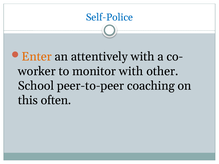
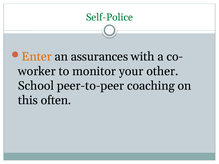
Self-Police colour: blue -> green (109, 17)
attentively: attentively -> assurances (99, 57)
monitor with: with -> your (131, 71)
